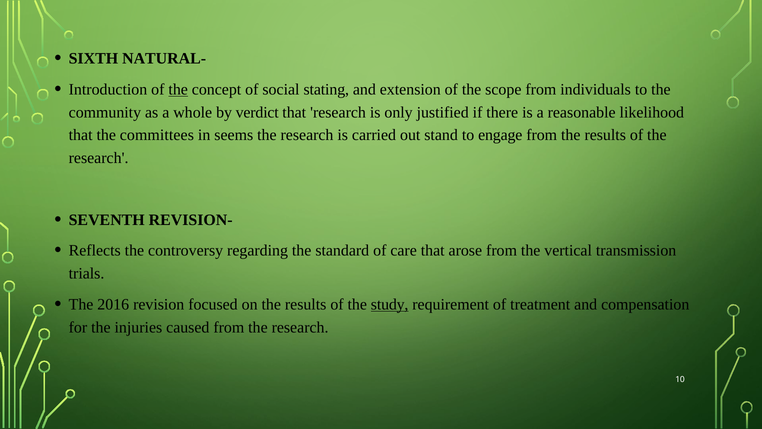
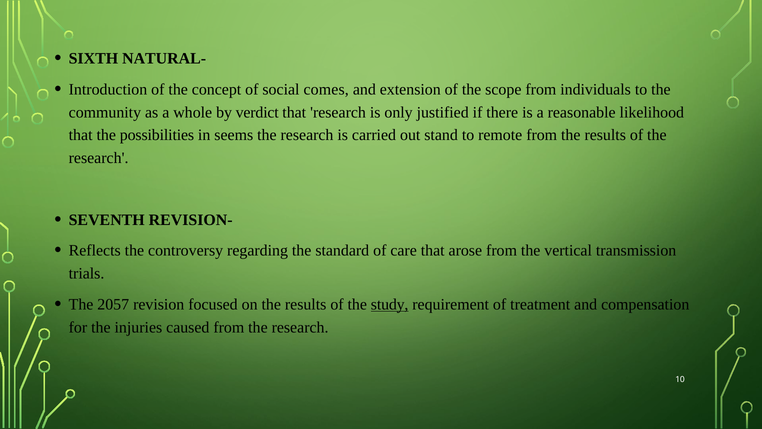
the underline: present -> none (178, 89)
stating: stating -> comes (326, 89)
committees: committees -> possibilities (157, 135)
engage: engage -> remote (500, 135)
2016: 2016 -> 2057 (113, 304)
